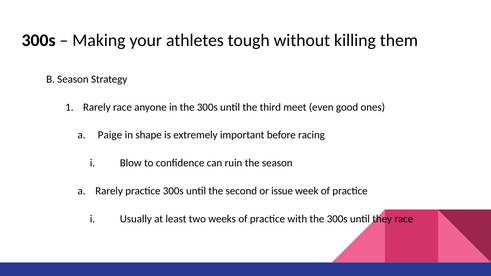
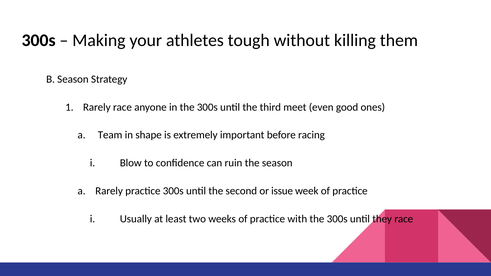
Paige: Paige -> Team (110, 135)
